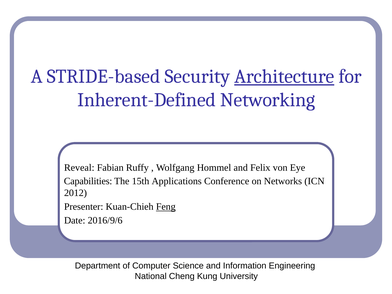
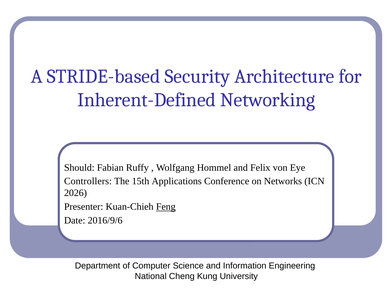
Architecture underline: present -> none (284, 76)
Reveal: Reveal -> Should (79, 168)
Capabilities: Capabilities -> Controllers (88, 181)
2012: 2012 -> 2026 (76, 193)
